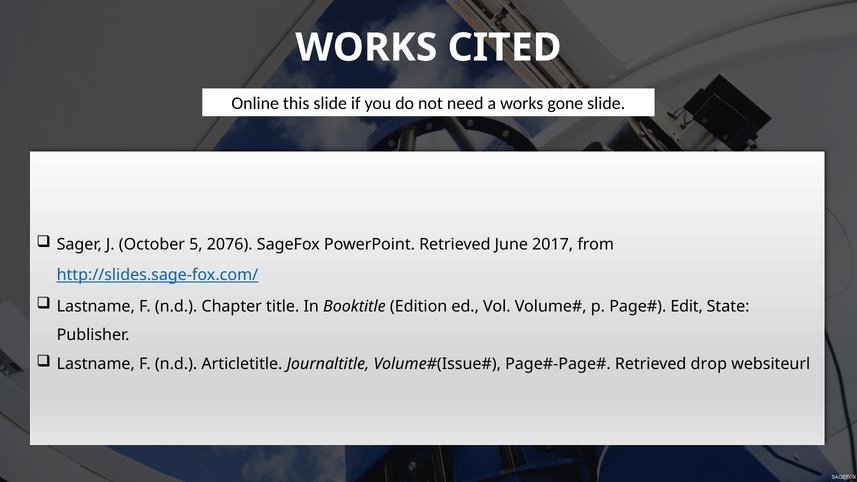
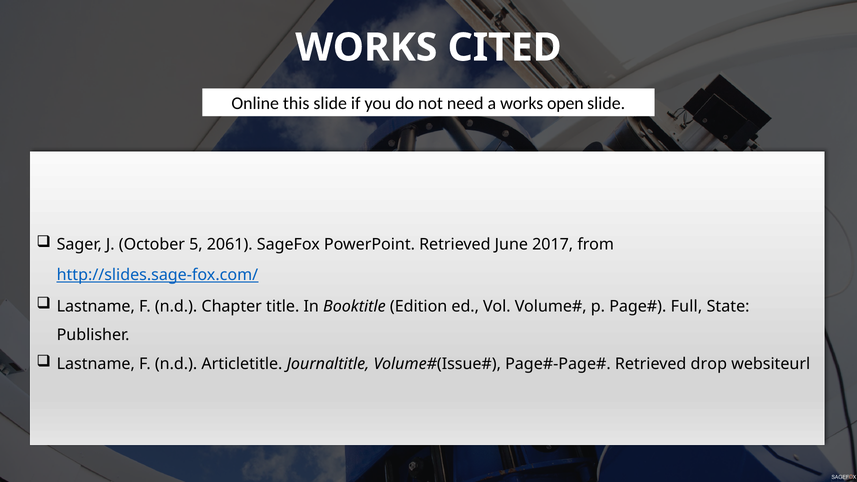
gone: gone -> open (565, 104)
2076: 2076 -> 2061 (230, 245)
Edit: Edit -> Full (686, 306)
